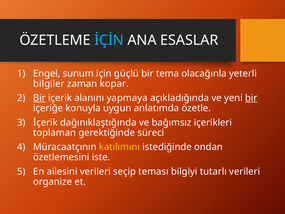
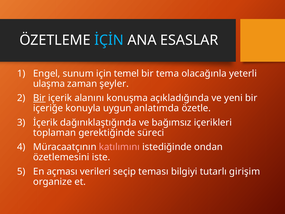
güçlü: güçlü -> temel (126, 73)
bilgiler: bilgiler -> ulaşma (49, 84)
kopar: kopar -> şeyler (114, 84)
yapmaya: yapmaya -> konuşma (127, 98)
bir underline: present -> none (251, 98)
katılımını colour: yellow -> pink (119, 147)
ailesini: ailesini -> açması (62, 171)
tutarlı verileri: verileri -> girişim (245, 171)
